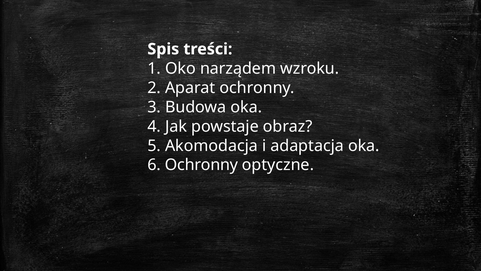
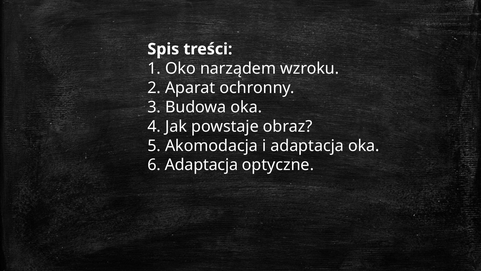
6 Ochronny: Ochronny -> Adaptacja (201, 165)
